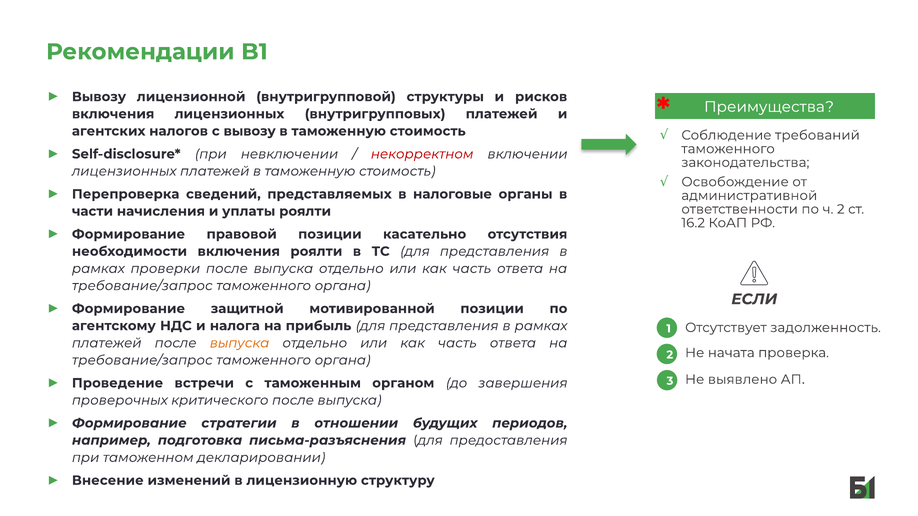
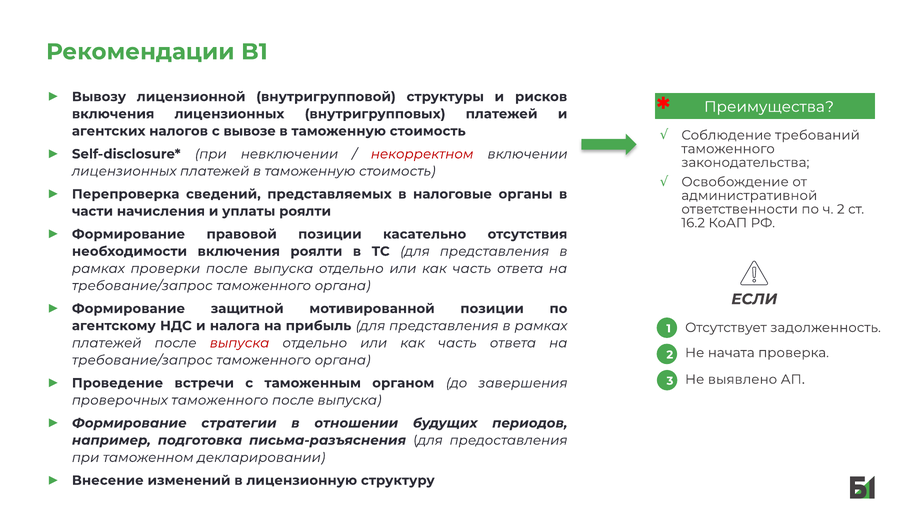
с вывозу: вывозу -> вывозе (250, 131)
выпуска colour: orange -> red (240, 343)
проверочных критического: критического -> таможенного (220, 401)
